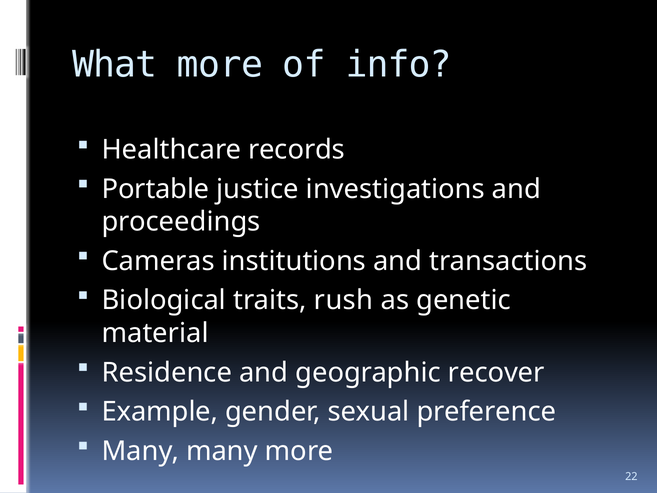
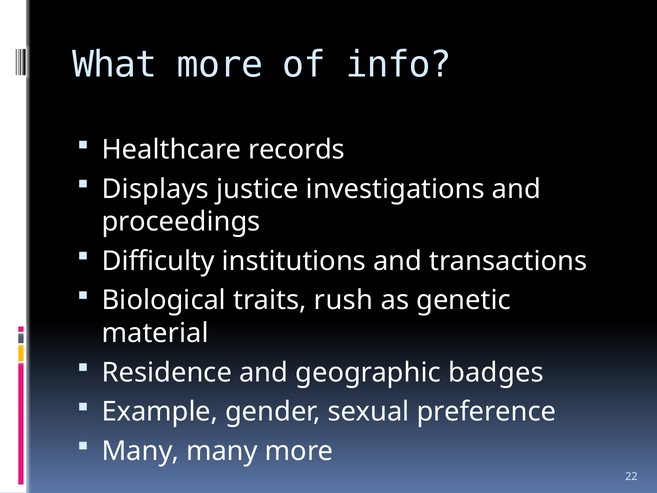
Portable: Portable -> Displays (155, 189)
Cameras: Cameras -> Difficulty (158, 261)
recover: recover -> badges (496, 372)
